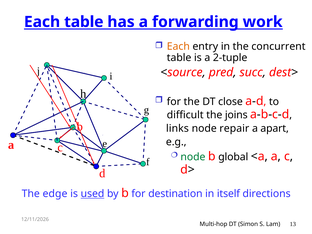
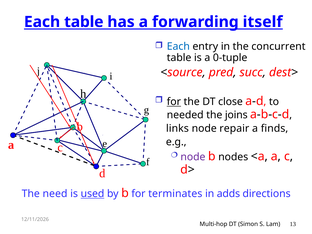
work: work -> itself (263, 22)
Each colour: orange -> blue (178, 47)
2-tuple: 2-tuple -> 0-tuple (230, 58)
for underline: none -> present (174, 102)
difficult: difficult -> needed (185, 115)
apart: apart -> finds (275, 129)
node colour: green -> purple (193, 157)
global: global -> nodes (233, 157)
edge: edge -> need (55, 194)
destination: destination -> terminates (175, 194)
itself: itself -> adds (228, 194)
